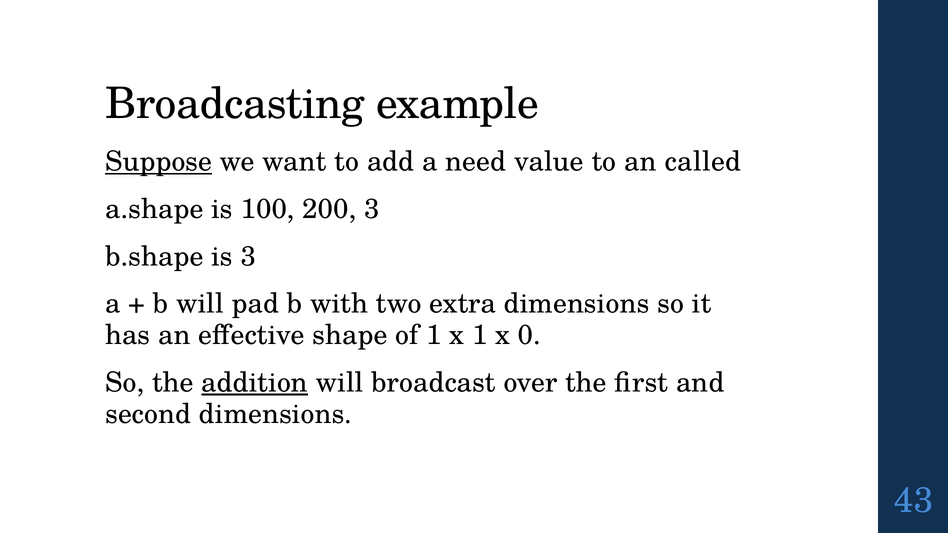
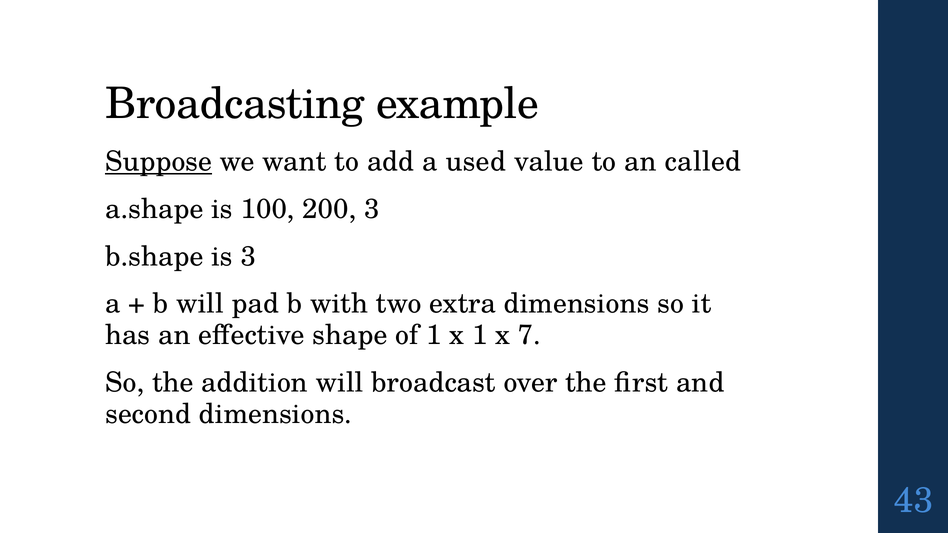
need: need -> used (476, 162)
0: 0 -> 7 (529, 335)
addition underline: present -> none (255, 383)
